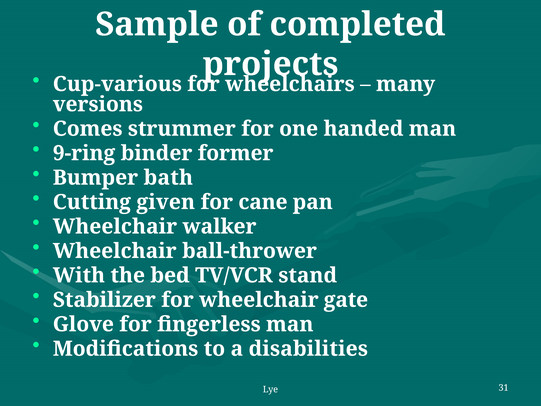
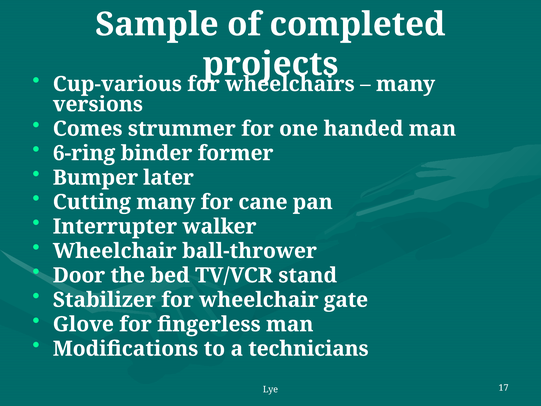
9-ring: 9-ring -> 6-ring (84, 153)
bath: bath -> later (169, 178)
Cutting given: given -> many (166, 202)
Wheelchair: Wheelchair -> Interrupter (115, 226)
With: With -> Door (79, 275)
disabilities: disabilities -> technicians (308, 349)
31: 31 -> 17 (504, 388)
